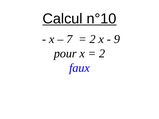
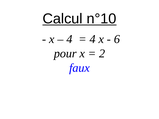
7: 7 -> 4 (69, 39)
2: 2 -> 4 (93, 39)
9: 9 -> 6 (117, 39)
